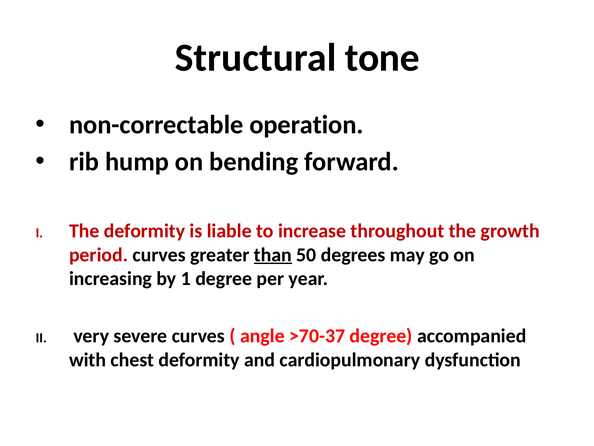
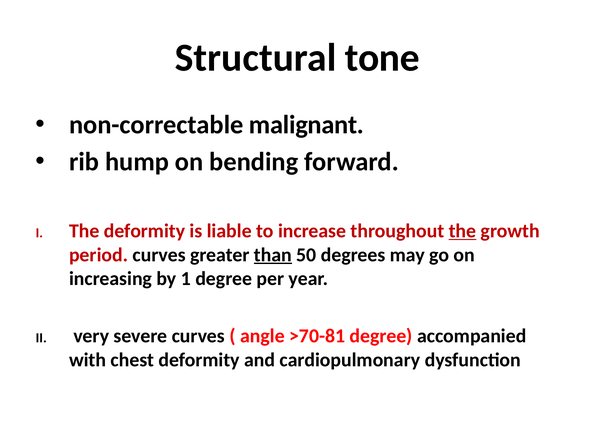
operation: operation -> malignant (307, 125)
the underline: none -> present (462, 231)
>70-37: >70-37 -> >70-81 (317, 336)
